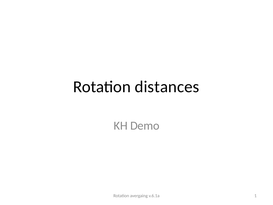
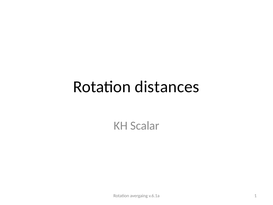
Demo: Demo -> Scalar (145, 126)
